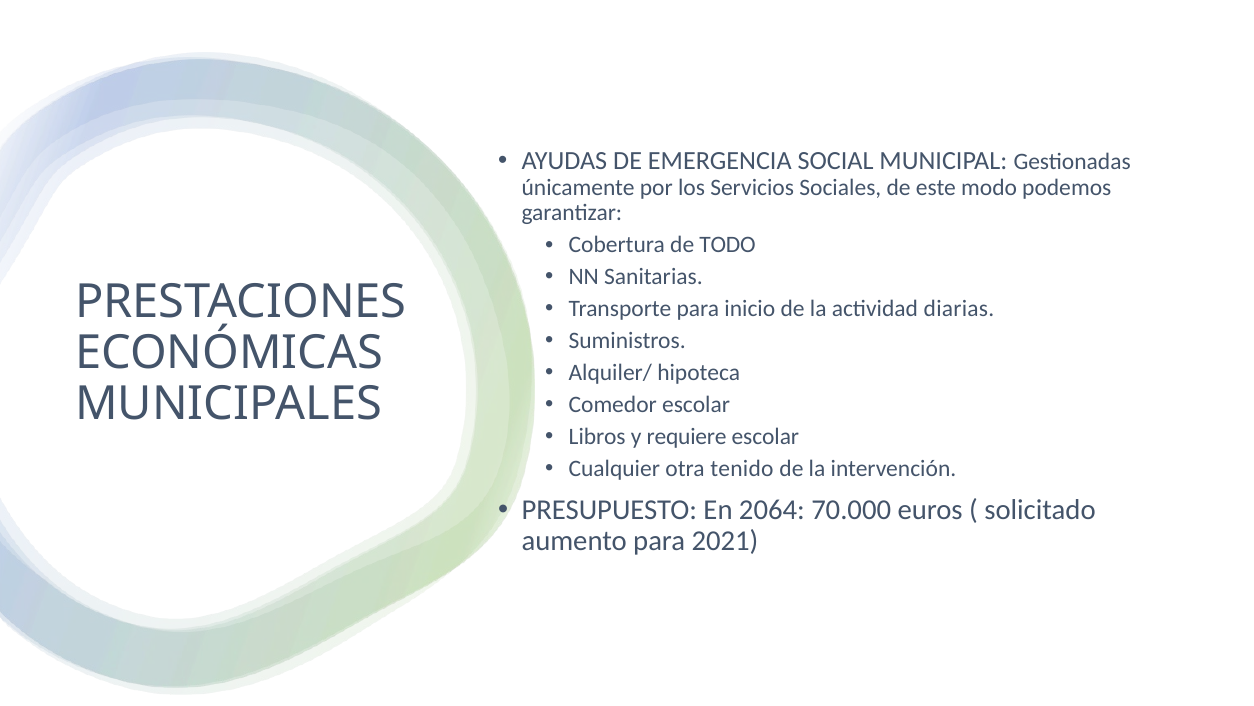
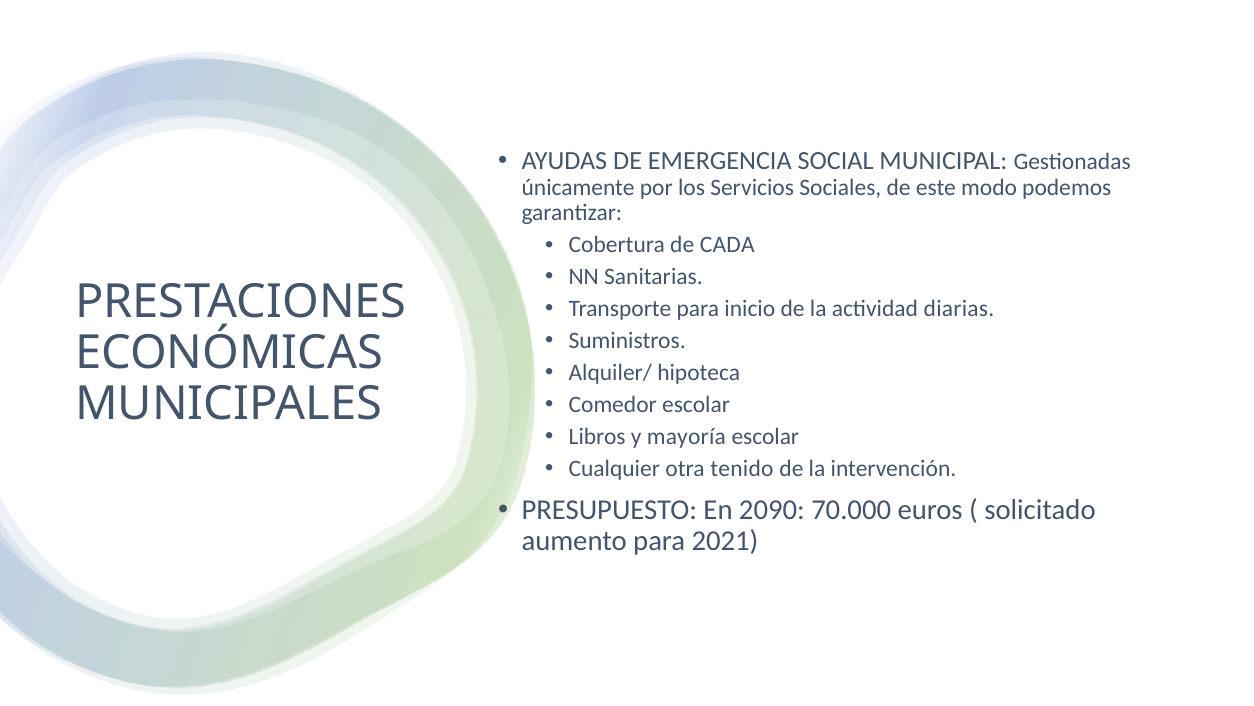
TODO: TODO -> CADA (727, 245)
requiere: requiere -> mayoría (686, 436)
2064: 2064 -> 2090 (772, 510)
